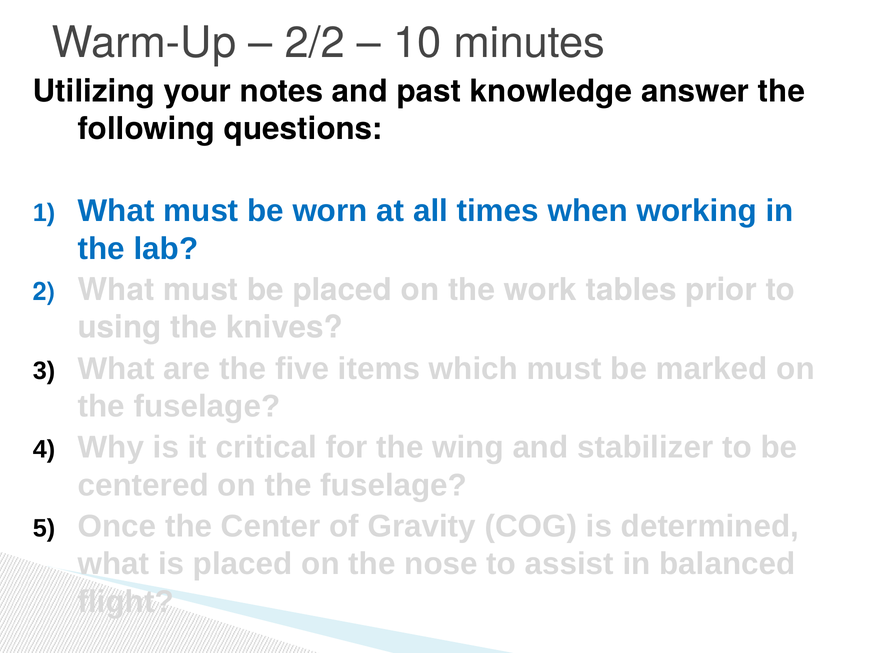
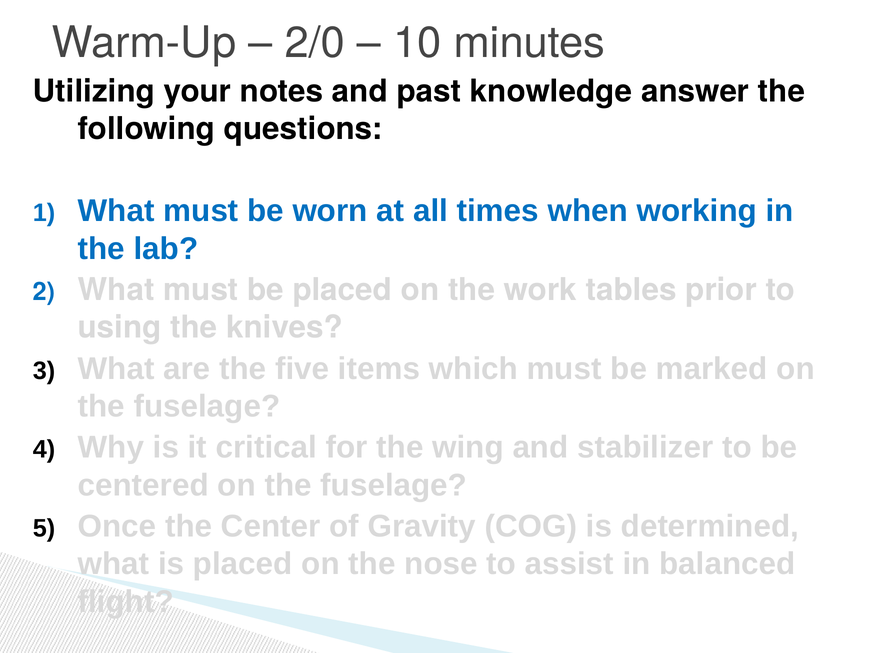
2/2: 2/2 -> 2/0 (315, 43)
